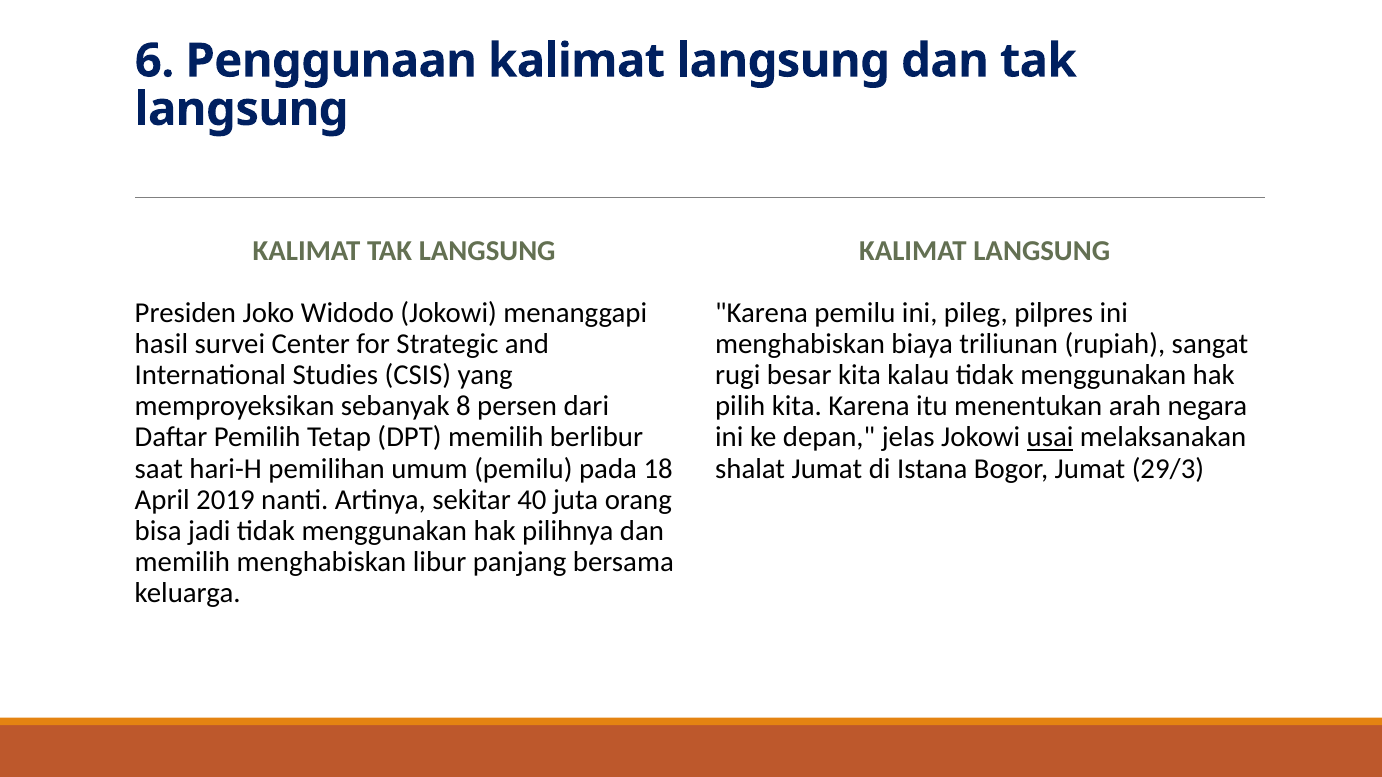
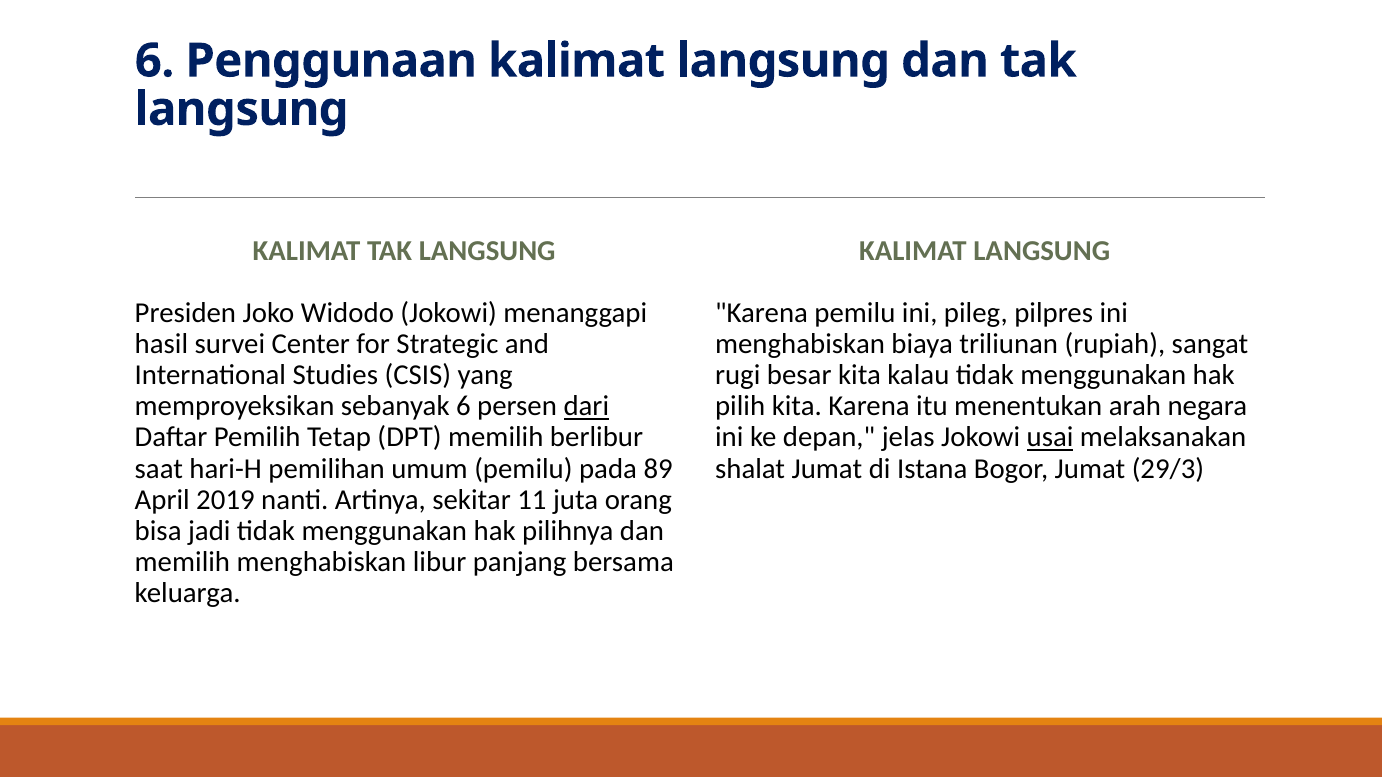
sebanyak 8: 8 -> 6 (463, 407)
dari underline: none -> present (586, 407)
18: 18 -> 89 (658, 469)
40: 40 -> 11 (532, 500)
